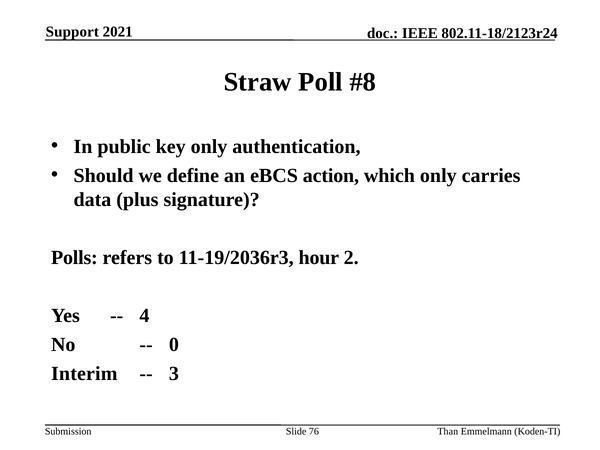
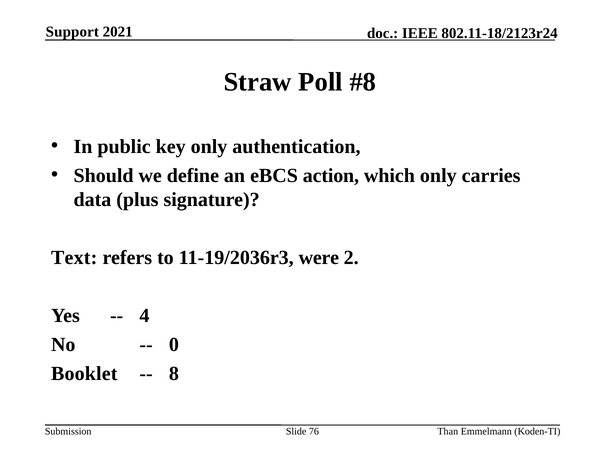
Polls: Polls -> Text (74, 257)
hour: hour -> were (319, 257)
Interim: Interim -> Booklet (84, 373)
3: 3 -> 8 (174, 373)
